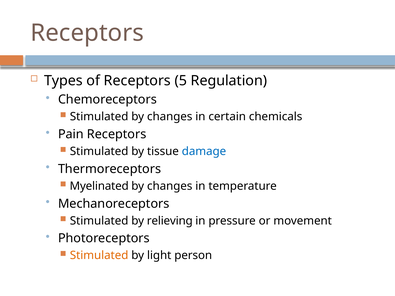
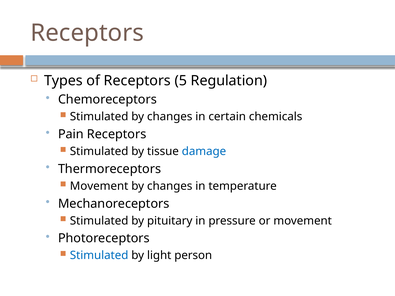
Myelinated: Myelinated -> Movement (99, 186)
relieving: relieving -> pituitary (170, 221)
Stimulated colour: orange -> blue (99, 256)
